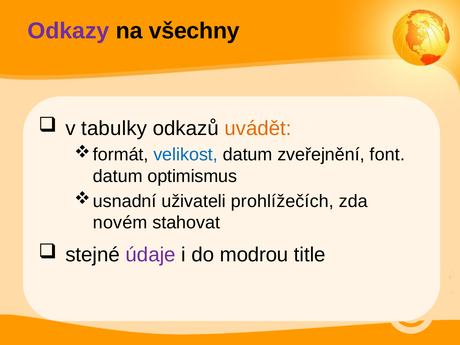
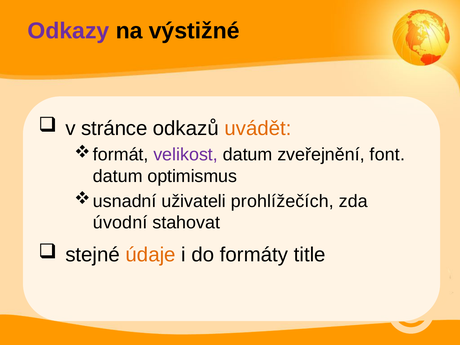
všechny: všechny -> výstižné (194, 31)
tabulky: tabulky -> stránce (114, 128)
velikost colour: blue -> purple (186, 155)
novém: novém -> úvodní (120, 223)
údaje colour: purple -> orange (151, 255)
modrou: modrou -> formáty (254, 255)
